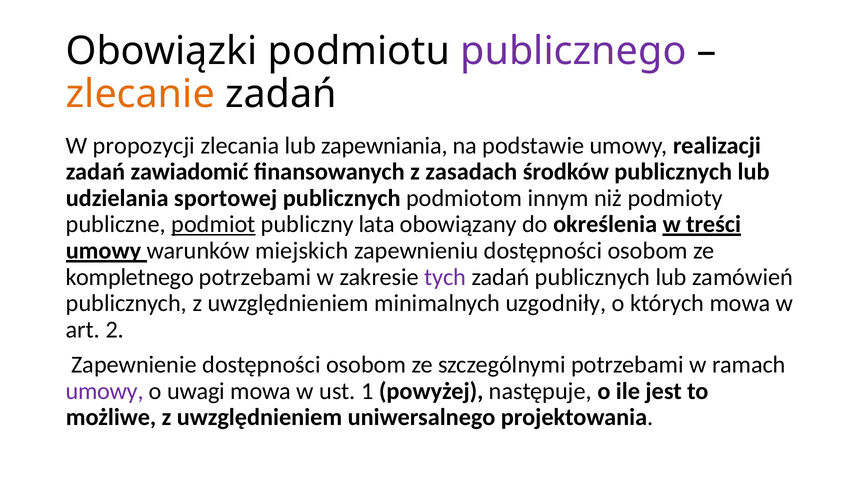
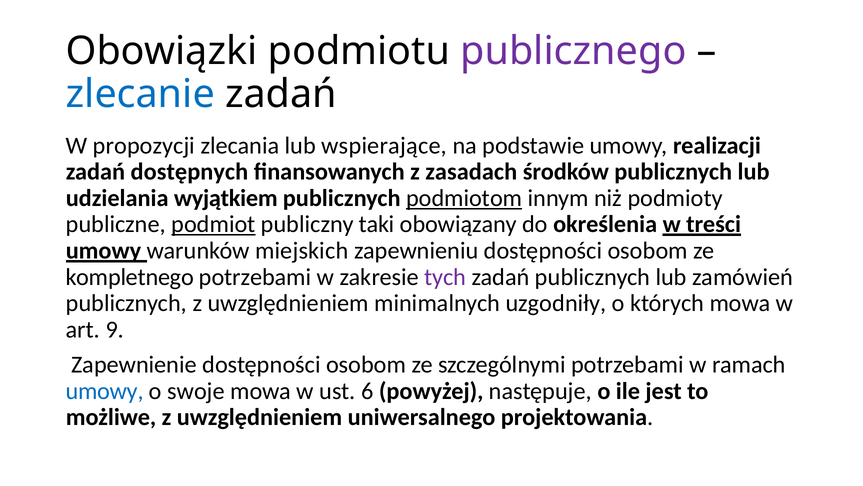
zlecanie colour: orange -> blue (140, 94)
zapewniania: zapewniania -> wspierające (384, 145)
zawiadomić: zawiadomić -> dostępnych (189, 172)
sportowej: sportowej -> wyjątkiem (226, 198)
podmiotom underline: none -> present (464, 198)
lata: lata -> taki (377, 224)
2: 2 -> 9 (115, 329)
umowy colour: purple -> blue (105, 391)
uwagi: uwagi -> swoje (196, 391)
1: 1 -> 6 (367, 391)
